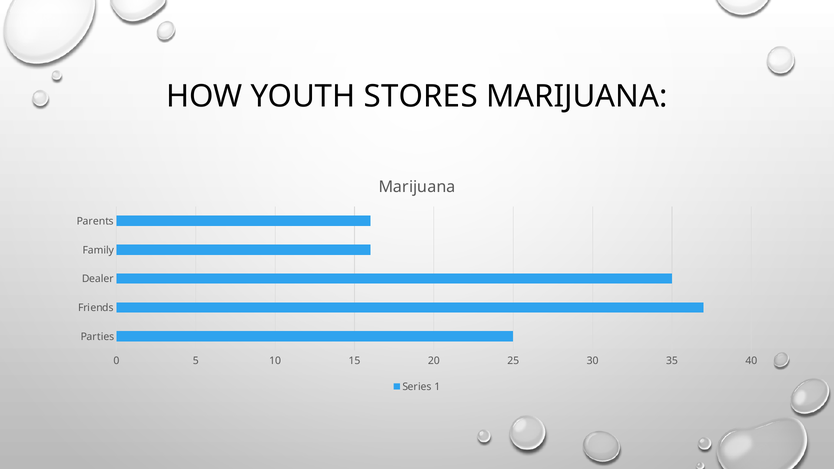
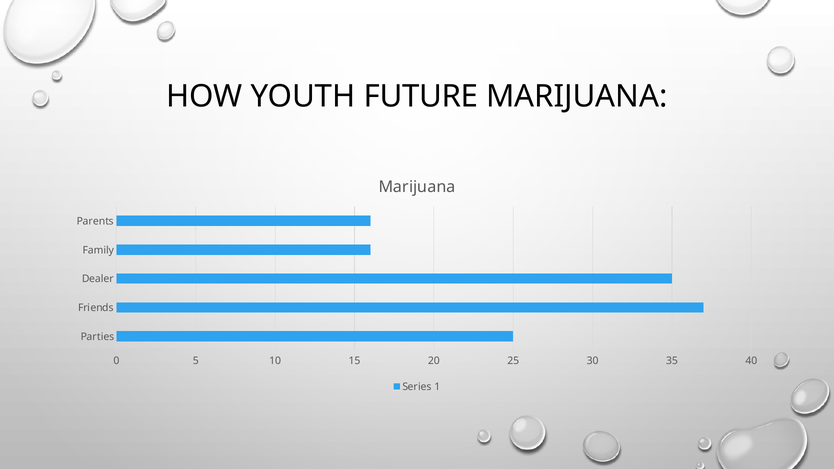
STORES: STORES -> FUTURE (421, 97)
